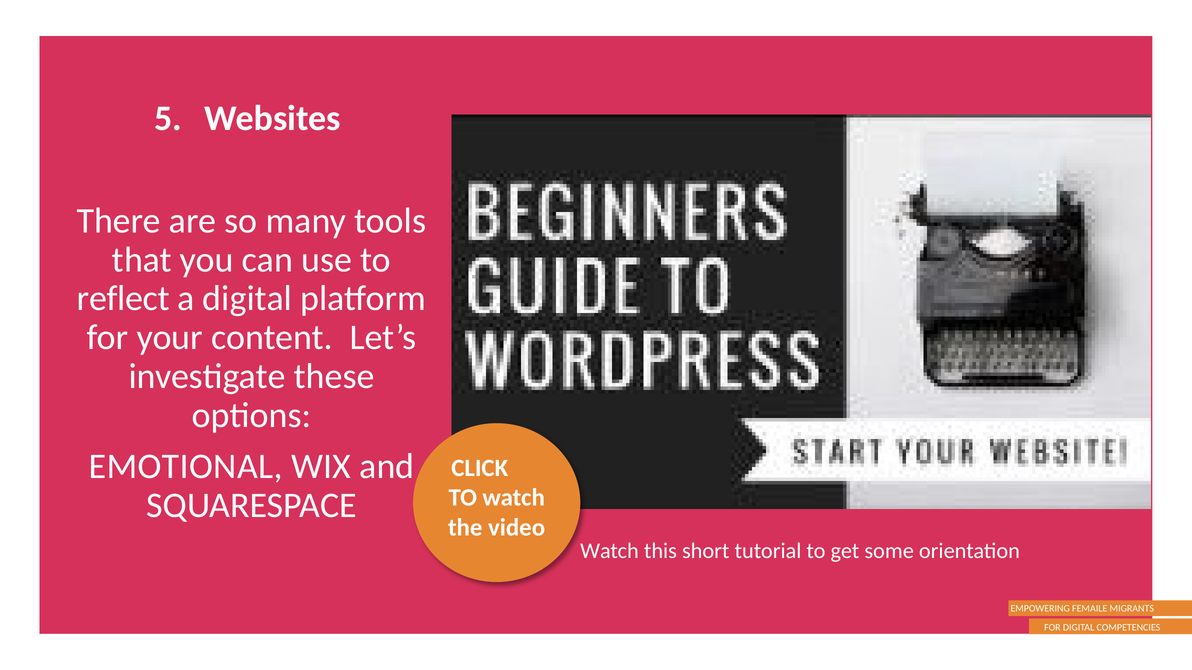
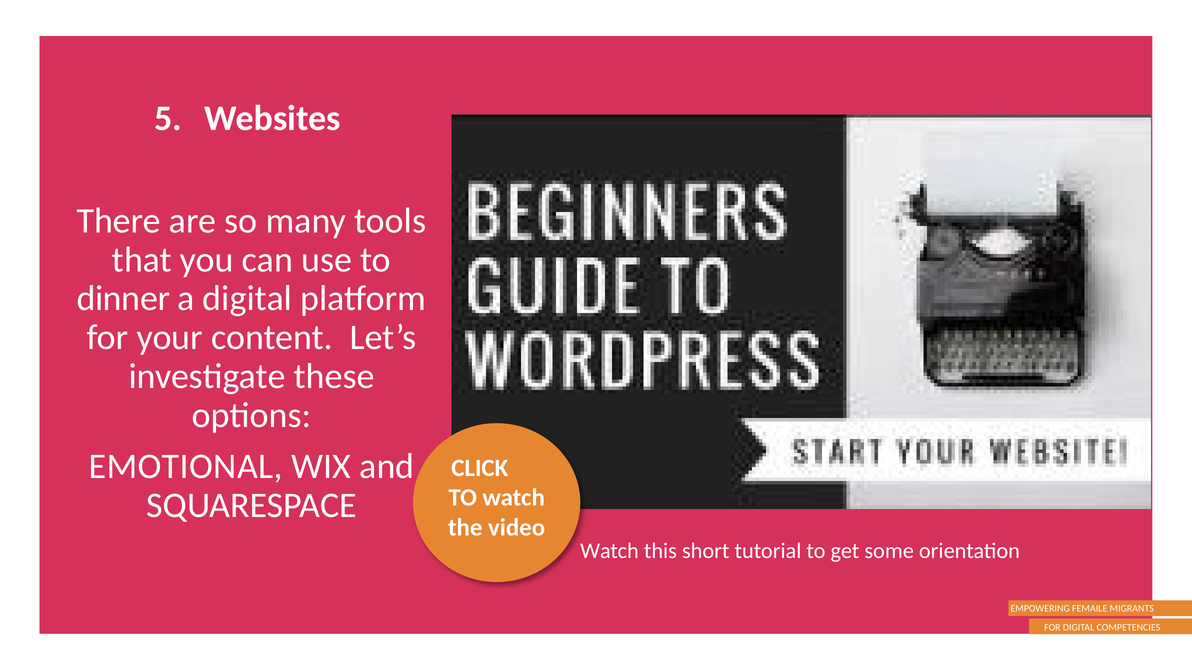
reflect: reflect -> dinner (123, 299)
